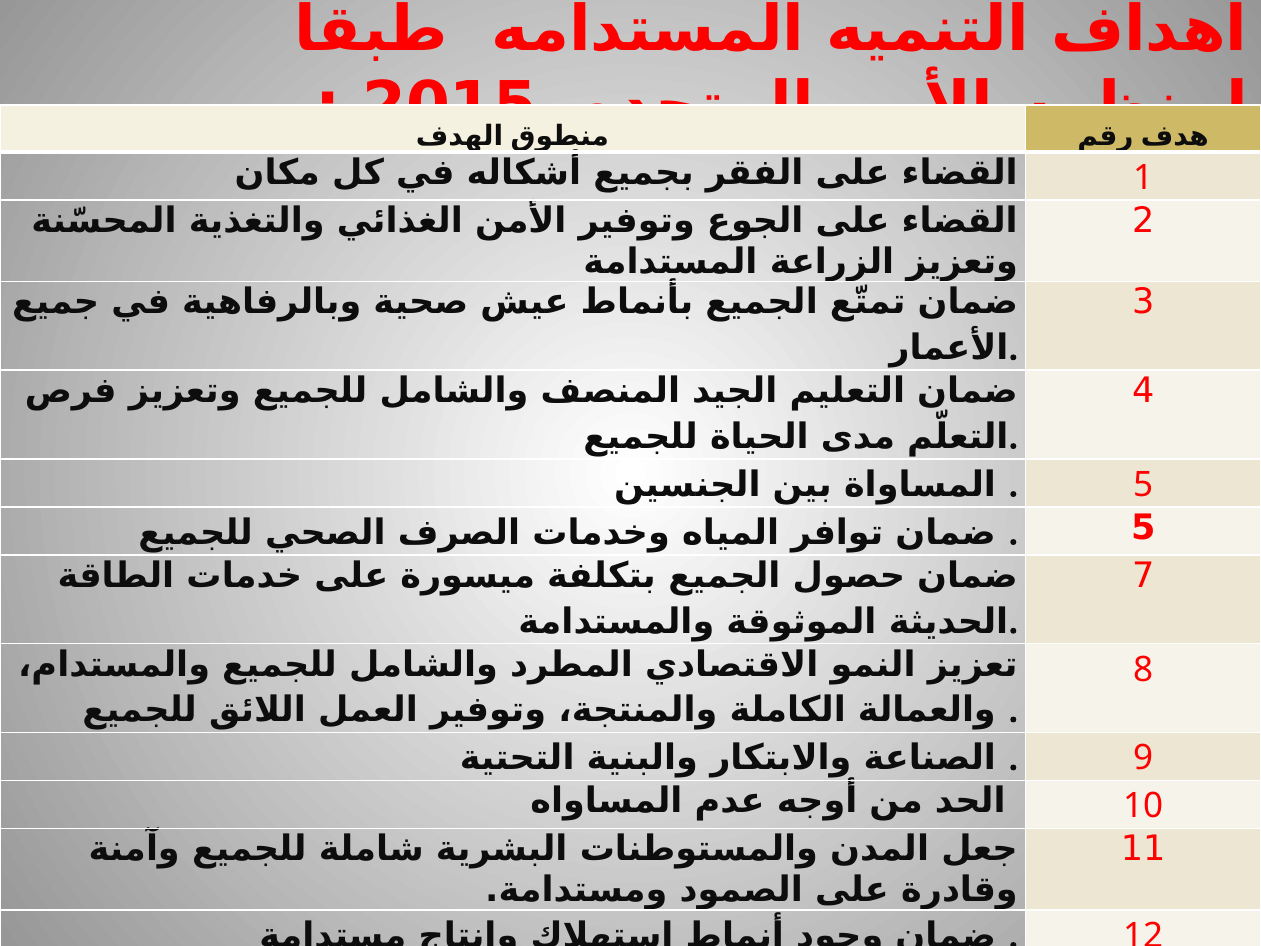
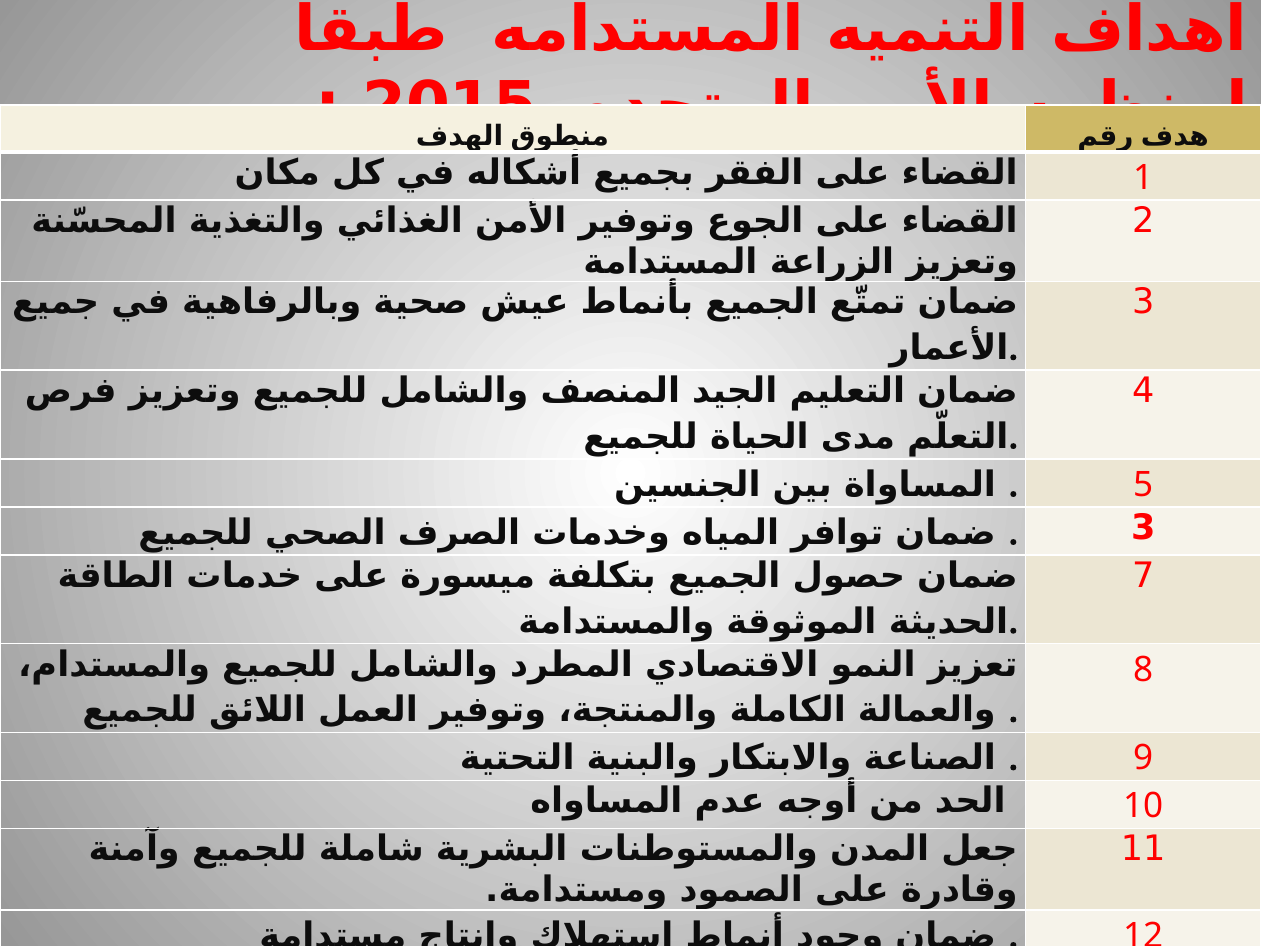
5: 5 -> 3 (1143, 528)
